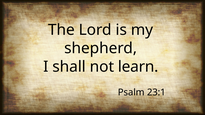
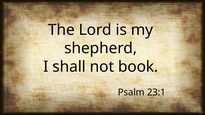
learn: learn -> book (138, 67)
